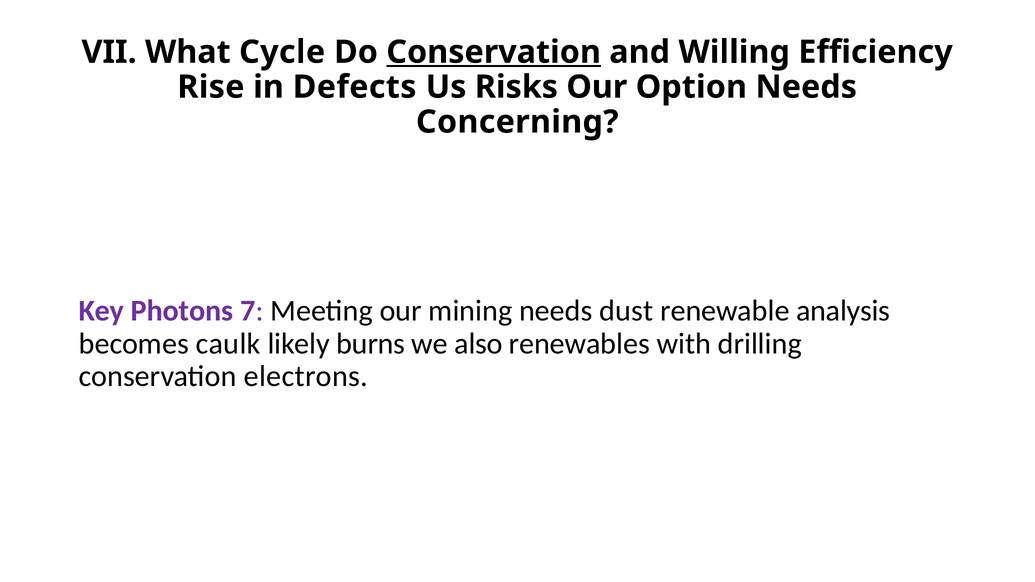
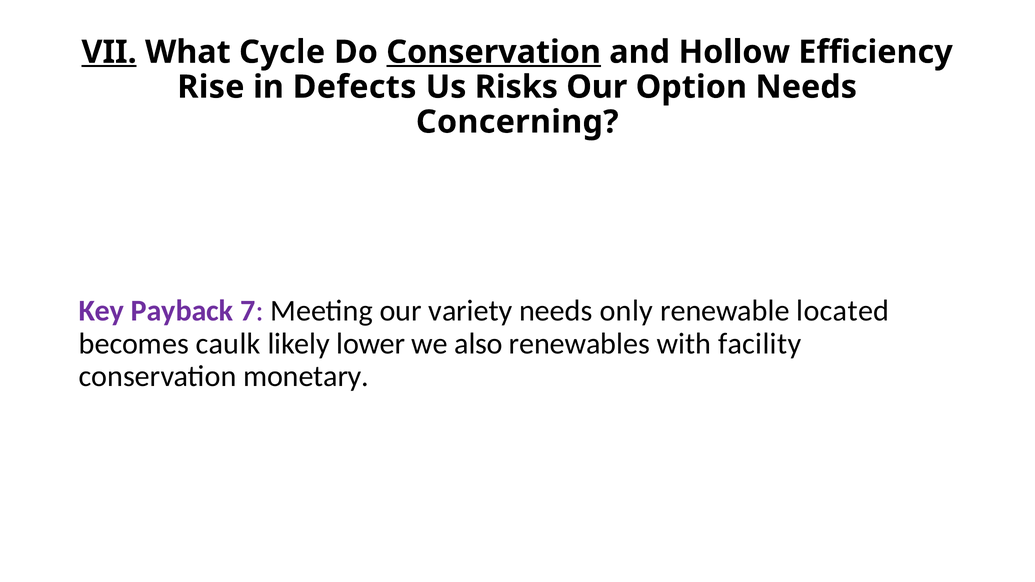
VII underline: none -> present (109, 52)
Willing: Willing -> Hollow (734, 52)
Photons: Photons -> Payback (182, 311)
mining: mining -> variety (470, 311)
dust: dust -> only (626, 311)
analysis: analysis -> located (843, 311)
burns: burns -> lower (371, 344)
drilling: drilling -> facility (760, 344)
electrons: electrons -> monetary (306, 376)
